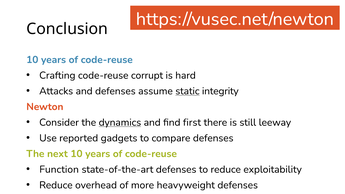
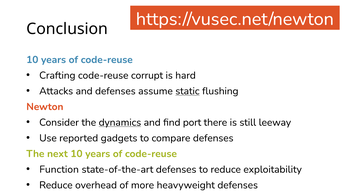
integrity: integrity -> flushing (220, 91)
first: first -> port (192, 122)
